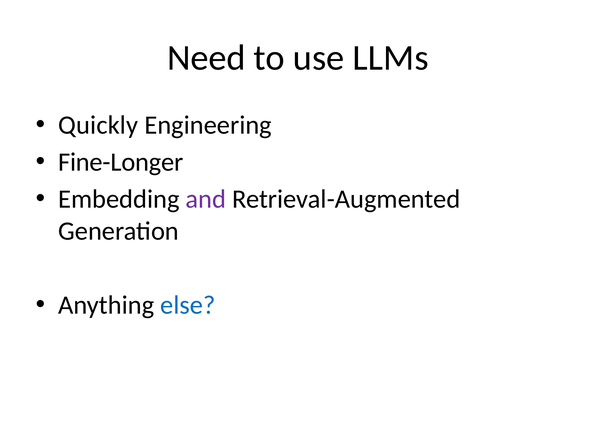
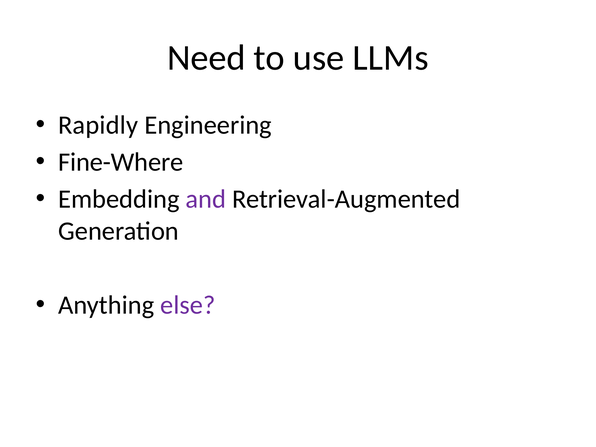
Quickly: Quickly -> Rapidly (98, 125)
Fine-Longer: Fine-Longer -> Fine-Where (121, 162)
else colour: blue -> purple (188, 305)
